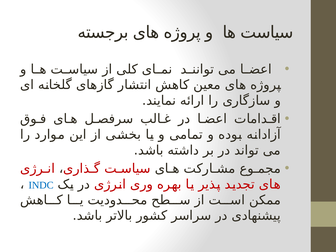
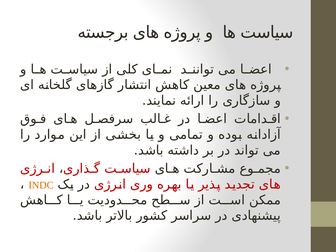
INDC colour: blue -> orange (41, 185)
